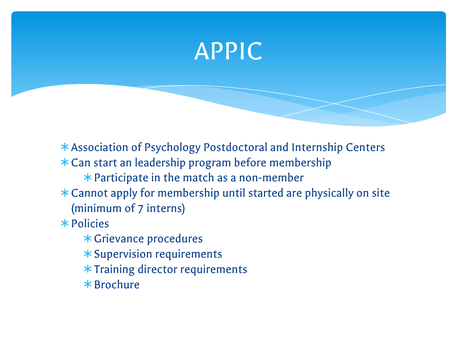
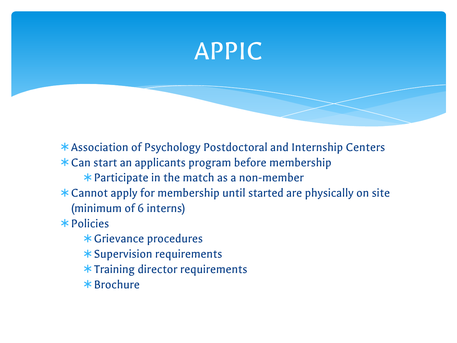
leadership: leadership -> applicants (160, 162)
7: 7 -> 6 (141, 208)
